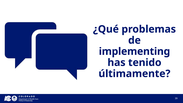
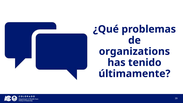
implementing: implementing -> organizations (134, 51)
